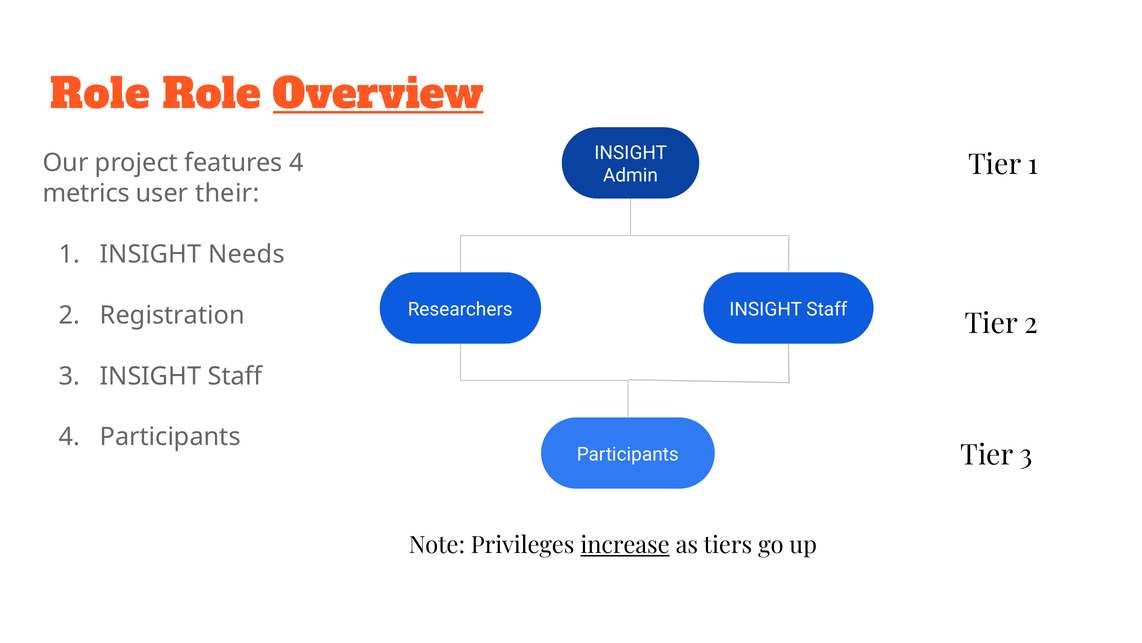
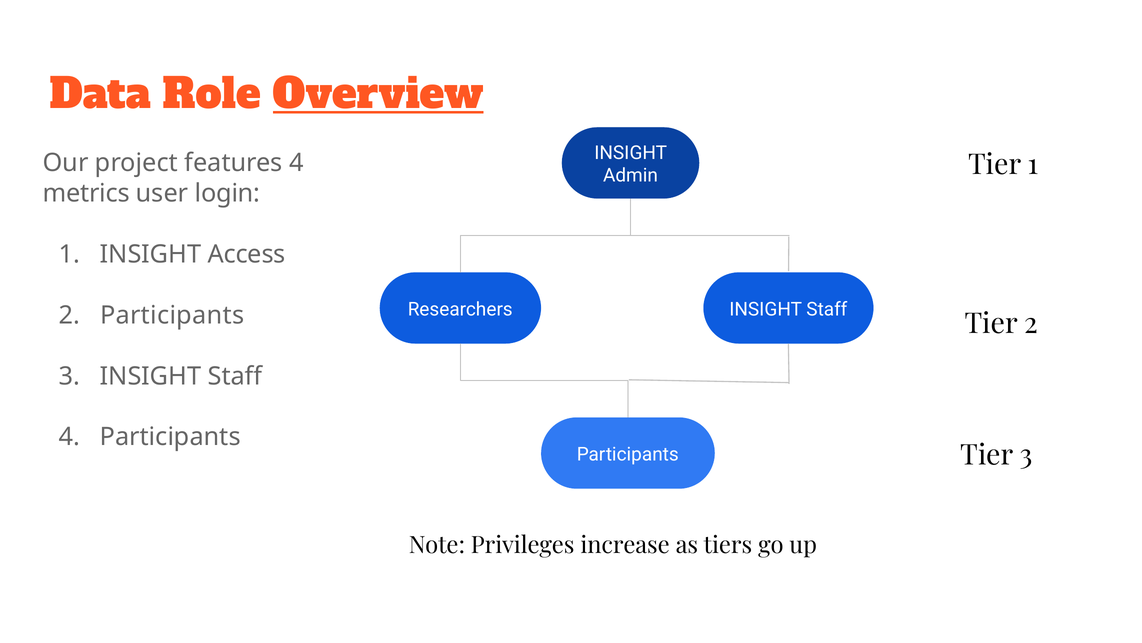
Role: Role -> Data (100, 95)
their: their -> login (227, 193)
Needs: Needs -> Access (247, 254)
2 Registration: Registration -> Participants (172, 315)
increase underline: present -> none (625, 545)
